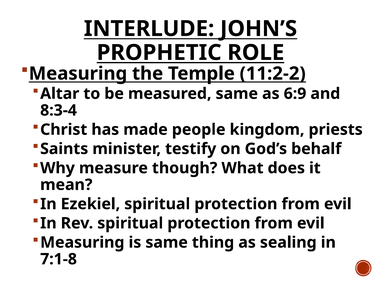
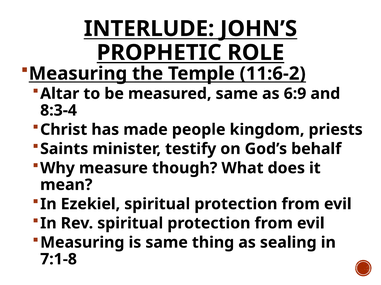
11:2-2: 11:2-2 -> 11:6-2 (273, 74)
